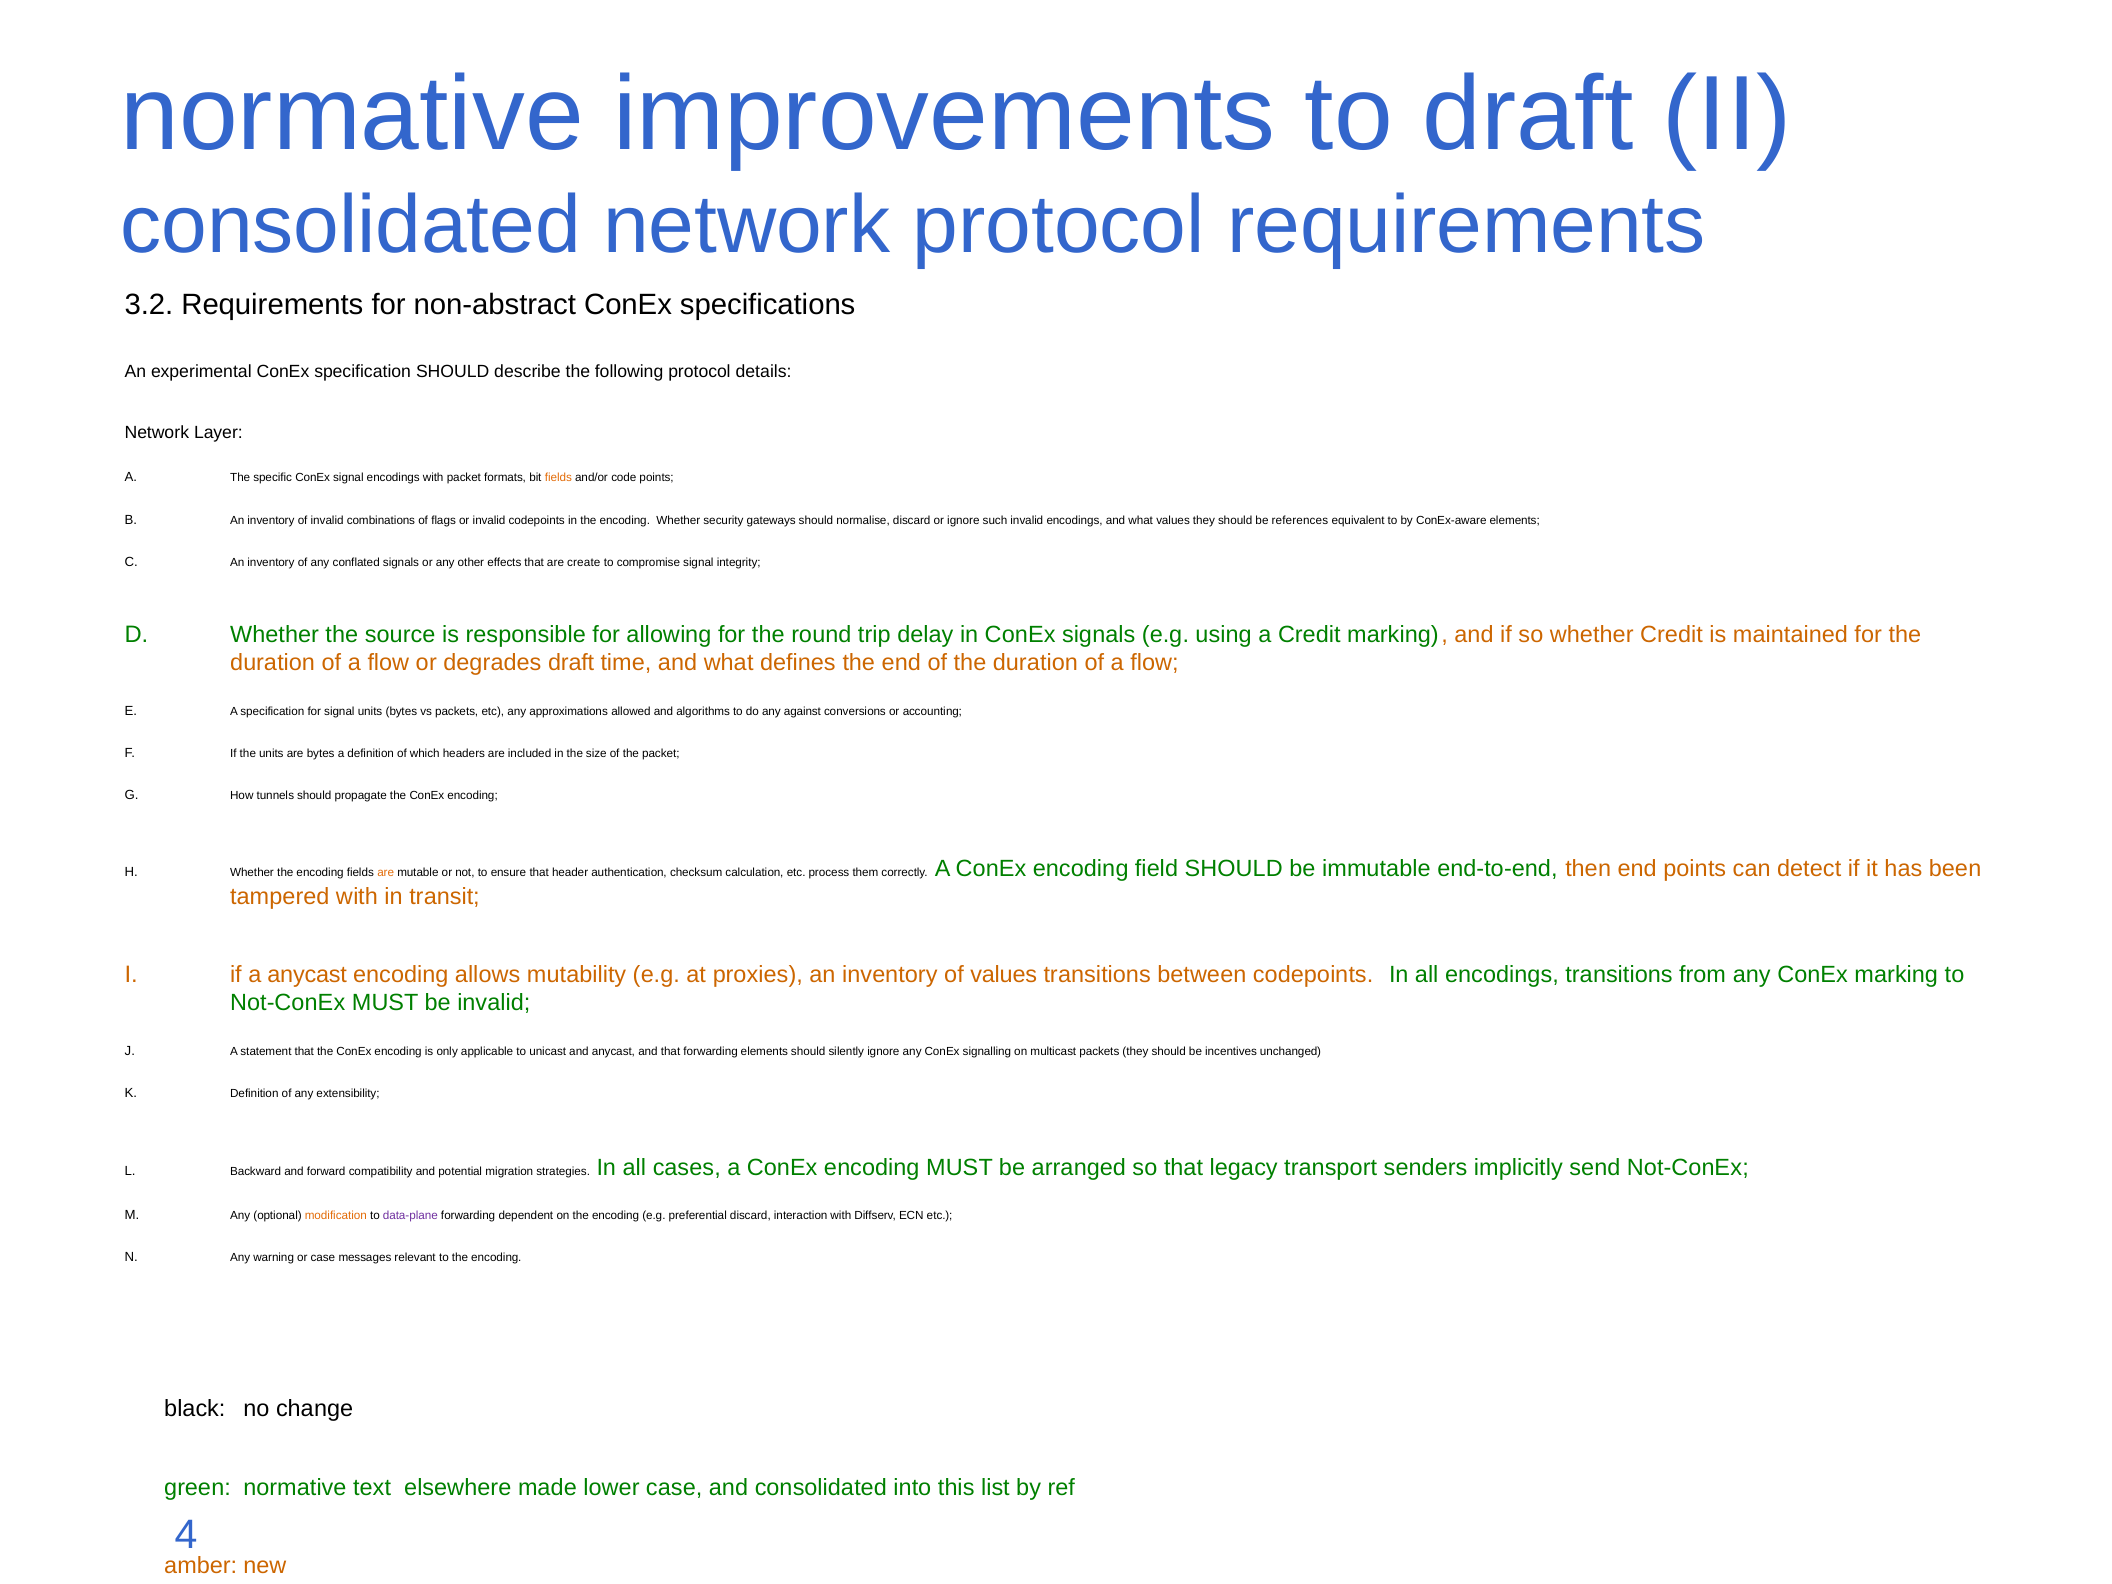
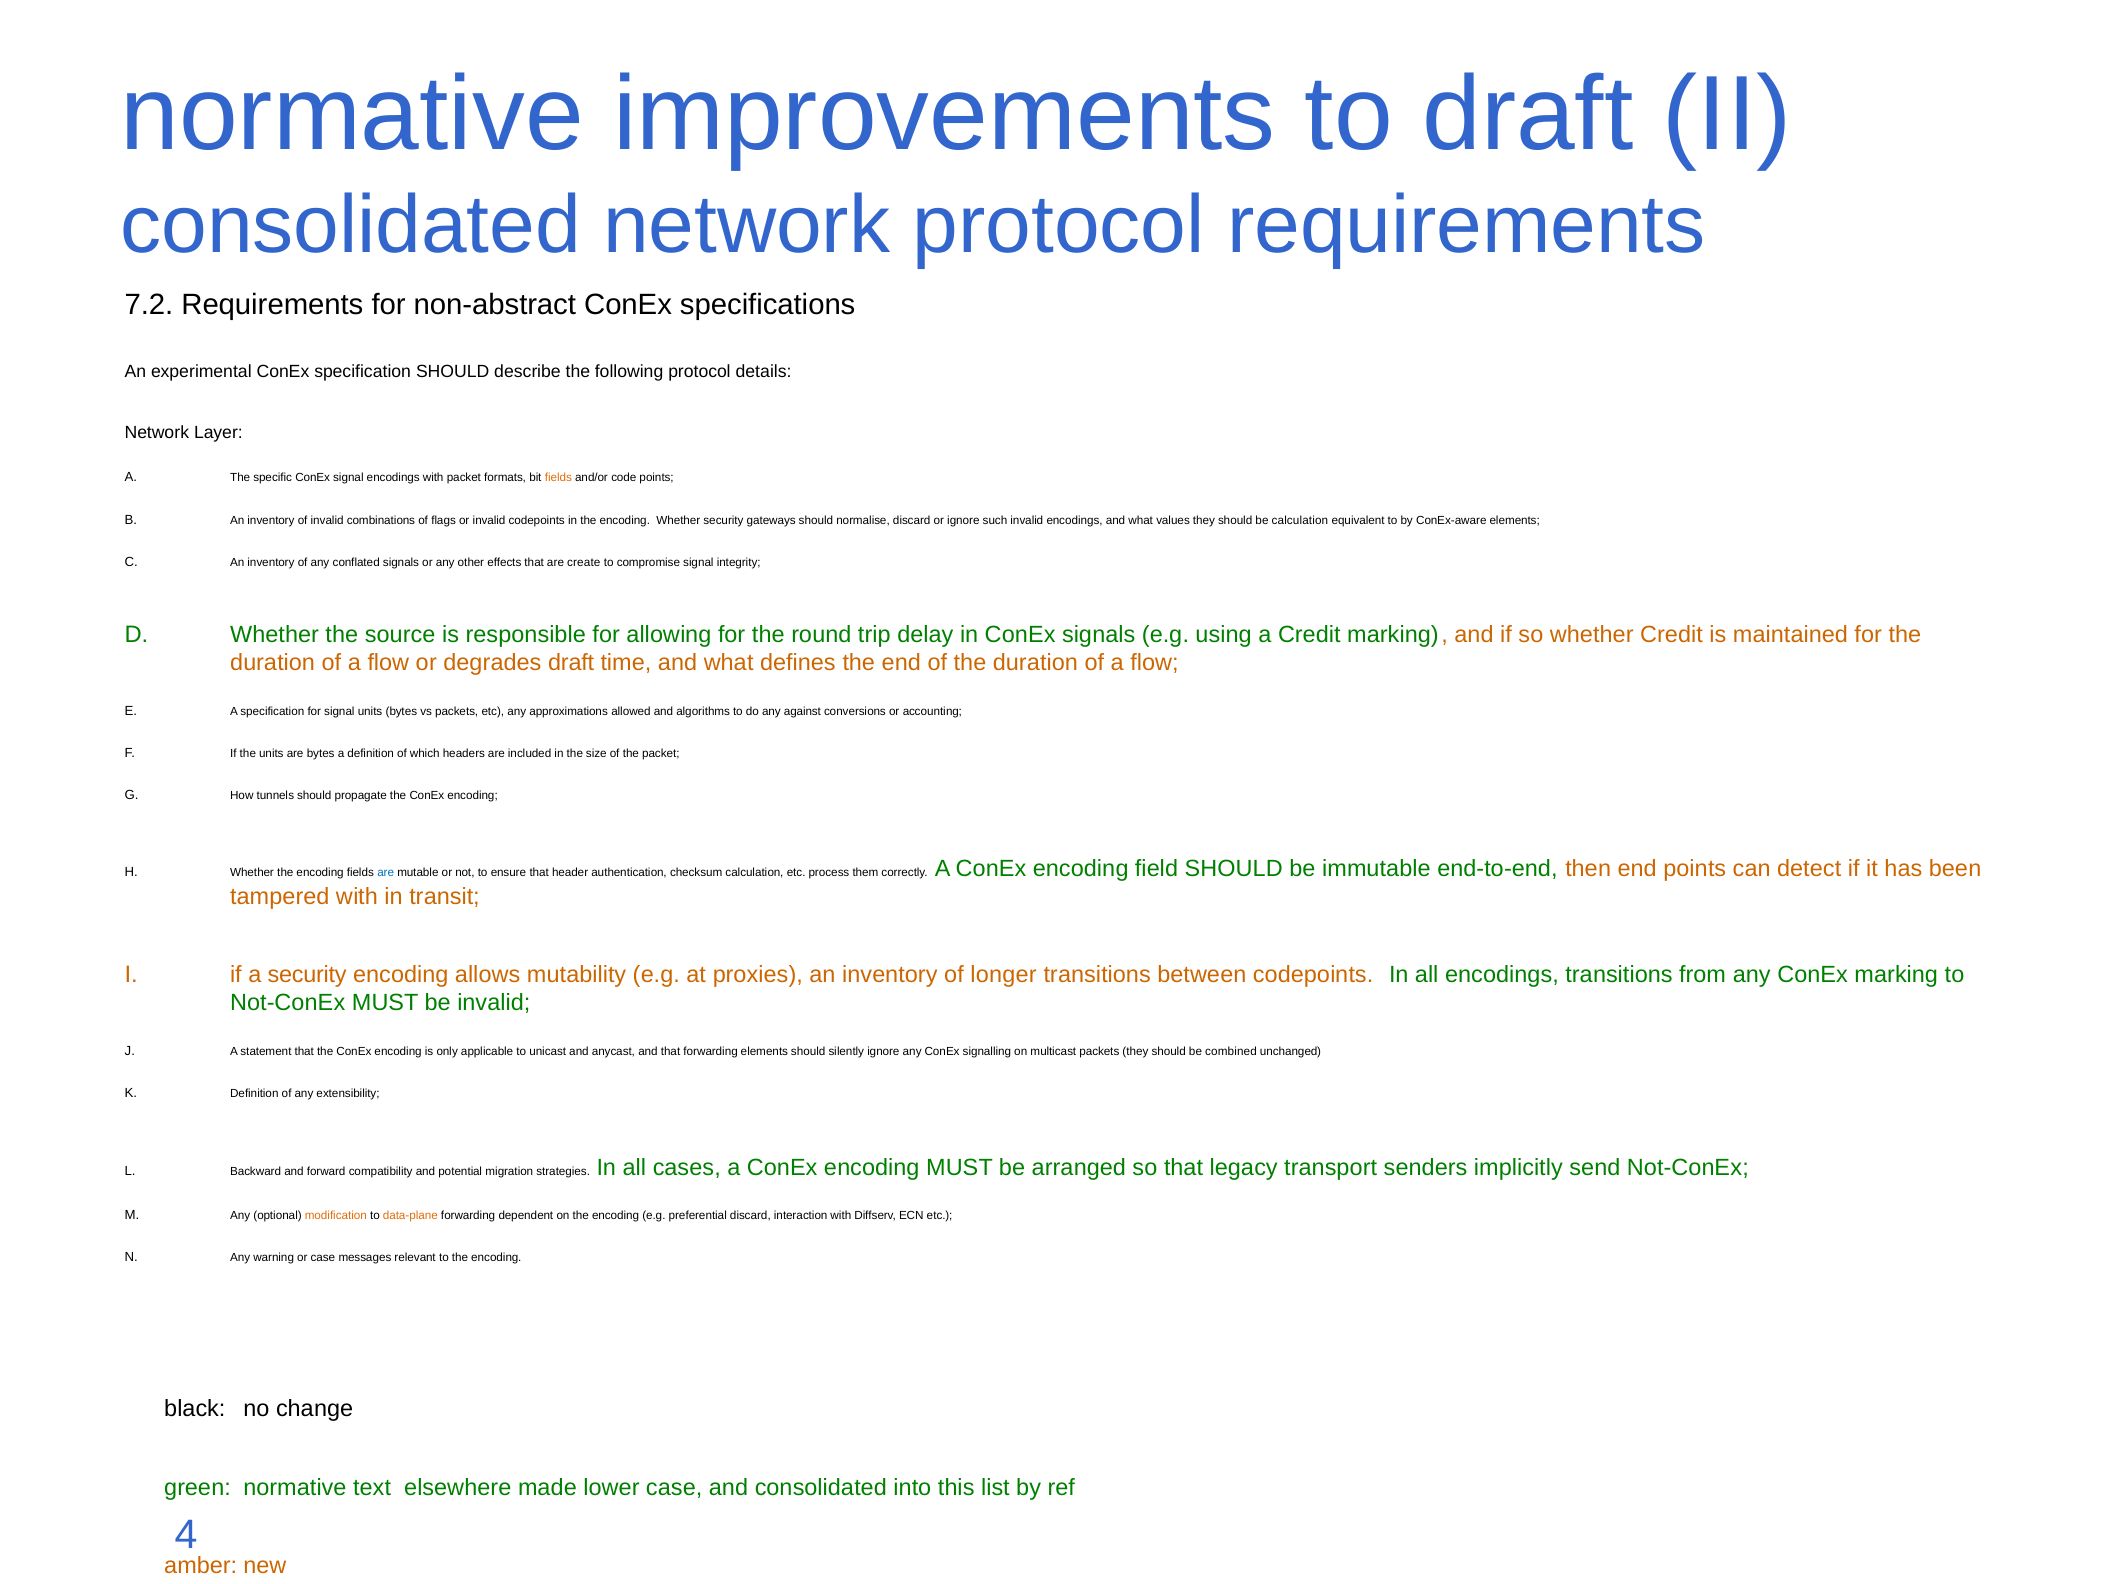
3.2: 3.2 -> 7.2 (149, 304)
be references: references -> calculation (1300, 520)
are colour: orange -> blue (386, 872)
a anycast: anycast -> security (307, 975)
of values: values -> longer (1003, 975)
incentives: incentives -> combined (1231, 1052)
data-plane colour: purple -> orange (410, 1216)
